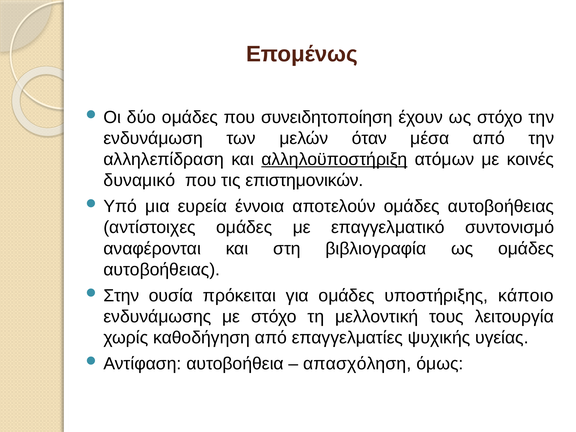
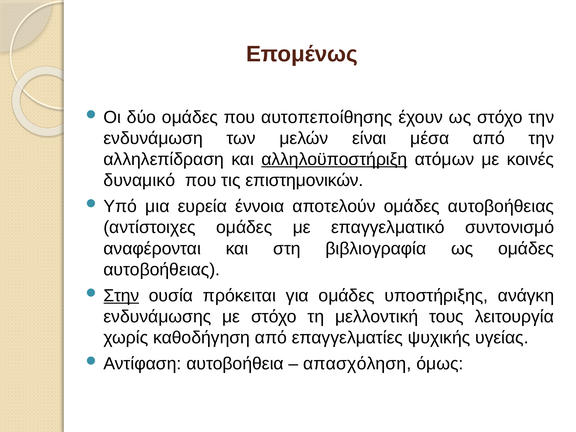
συνειδητοποίηση: συνειδητοποίηση -> αυτοπεποίθησης (327, 117)
όταν: όταν -> είναι (369, 138)
Στην underline: none -> present (121, 296)
κάποιο: κάποιο -> ανάγκη (526, 296)
